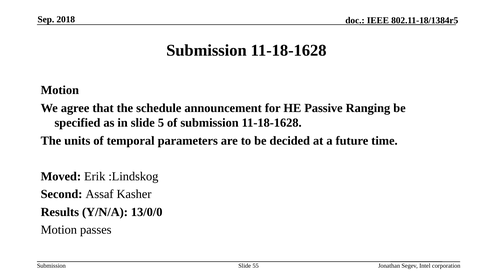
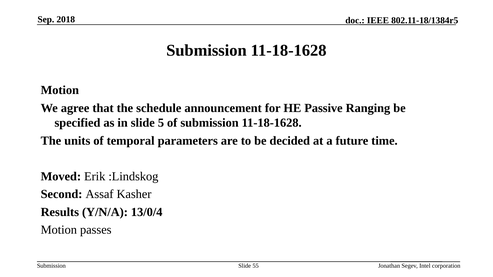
13/0/0: 13/0/0 -> 13/0/4 (147, 212)
